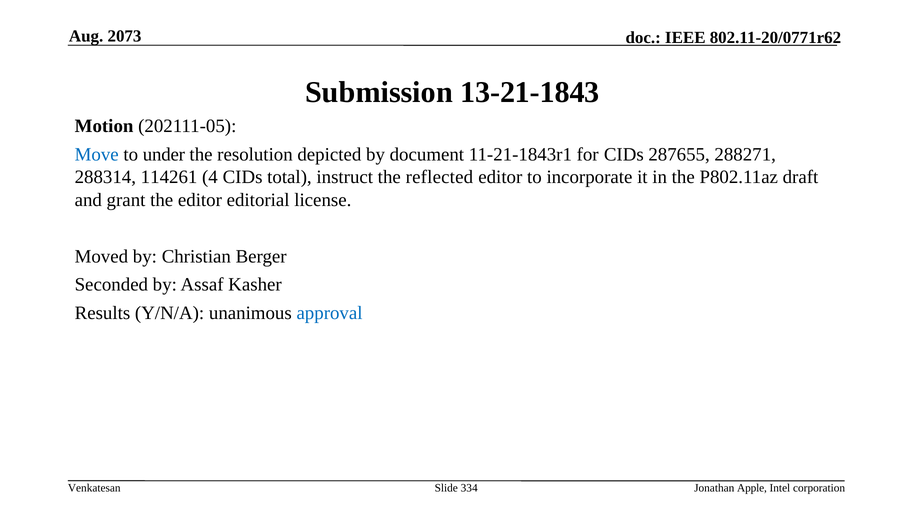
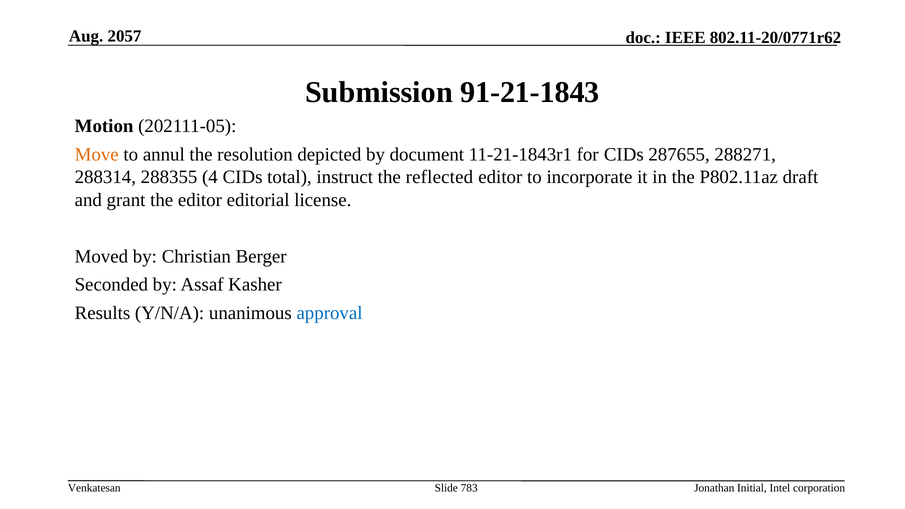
2073: 2073 -> 2057 (124, 36)
13-21-1843: 13-21-1843 -> 91-21-1843 (530, 93)
Move colour: blue -> orange (97, 155)
under: under -> annul (164, 155)
114261: 114261 -> 288355 (169, 177)
334: 334 -> 783 (469, 488)
Apple: Apple -> Initial (752, 488)
